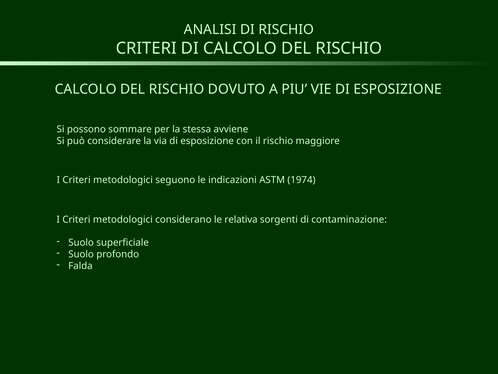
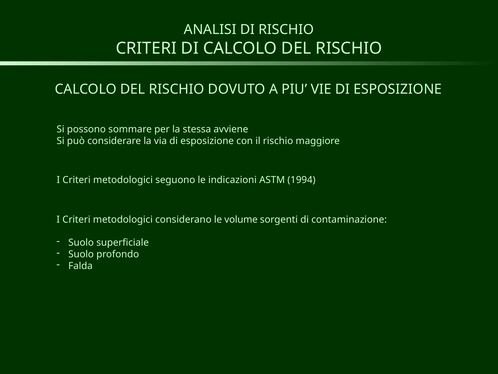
1974: 1974 -> 1994 (301, 180)
relativa: relativa -> volume (241, 219)
